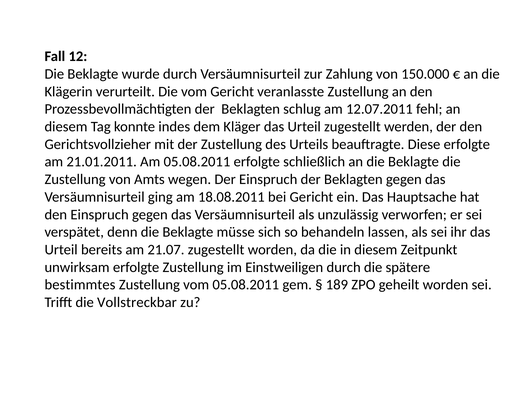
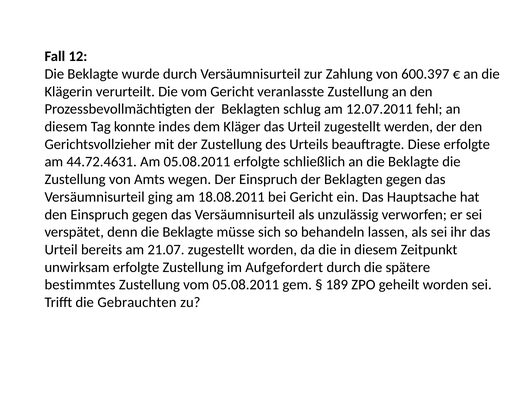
150.000: 150.000 -> 600.397 (425, 74)
21.01.2011: 21.01.2011 -> 44.72.4631 (102, 162)
Einstweiligen: Einstweiligen -> Aufgefordert (284, 267)
Vollstreckbar: Vollstreckbar -> Gebrauchten (137, 302)
